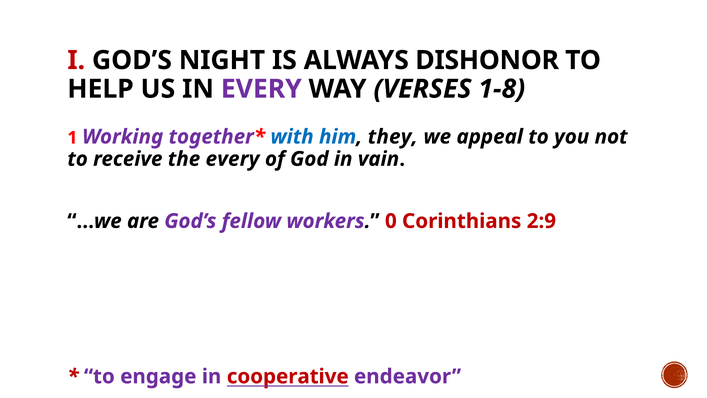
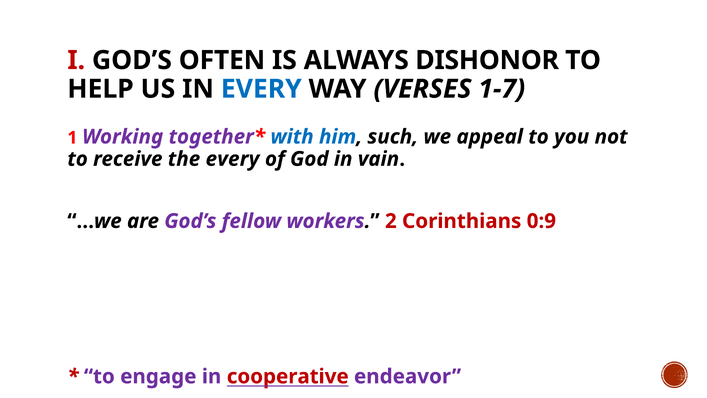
NIGHT: NIGHT -> OFTEN (222, 60)
EVERY colour: purple -> blue (261, 89)
1-8: 1-8 -> 1-7 (502, 89)
they: they -> such (393, 137)
0: 0 -> 2 (391, 221)
2:9: 2:9 -> 0:9 (541, 221)
